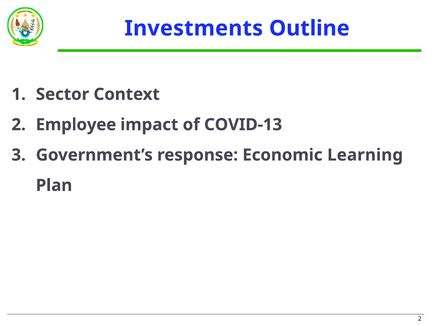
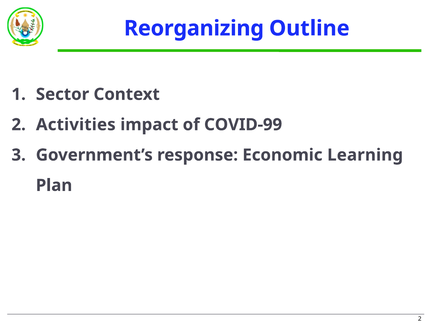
Investments: Investments -> Reorganizing (194, 28)
Employee: Employee -> Activities (76, 125)
COVID-13: COVID-13 -> COVID-99 (243, 125)
